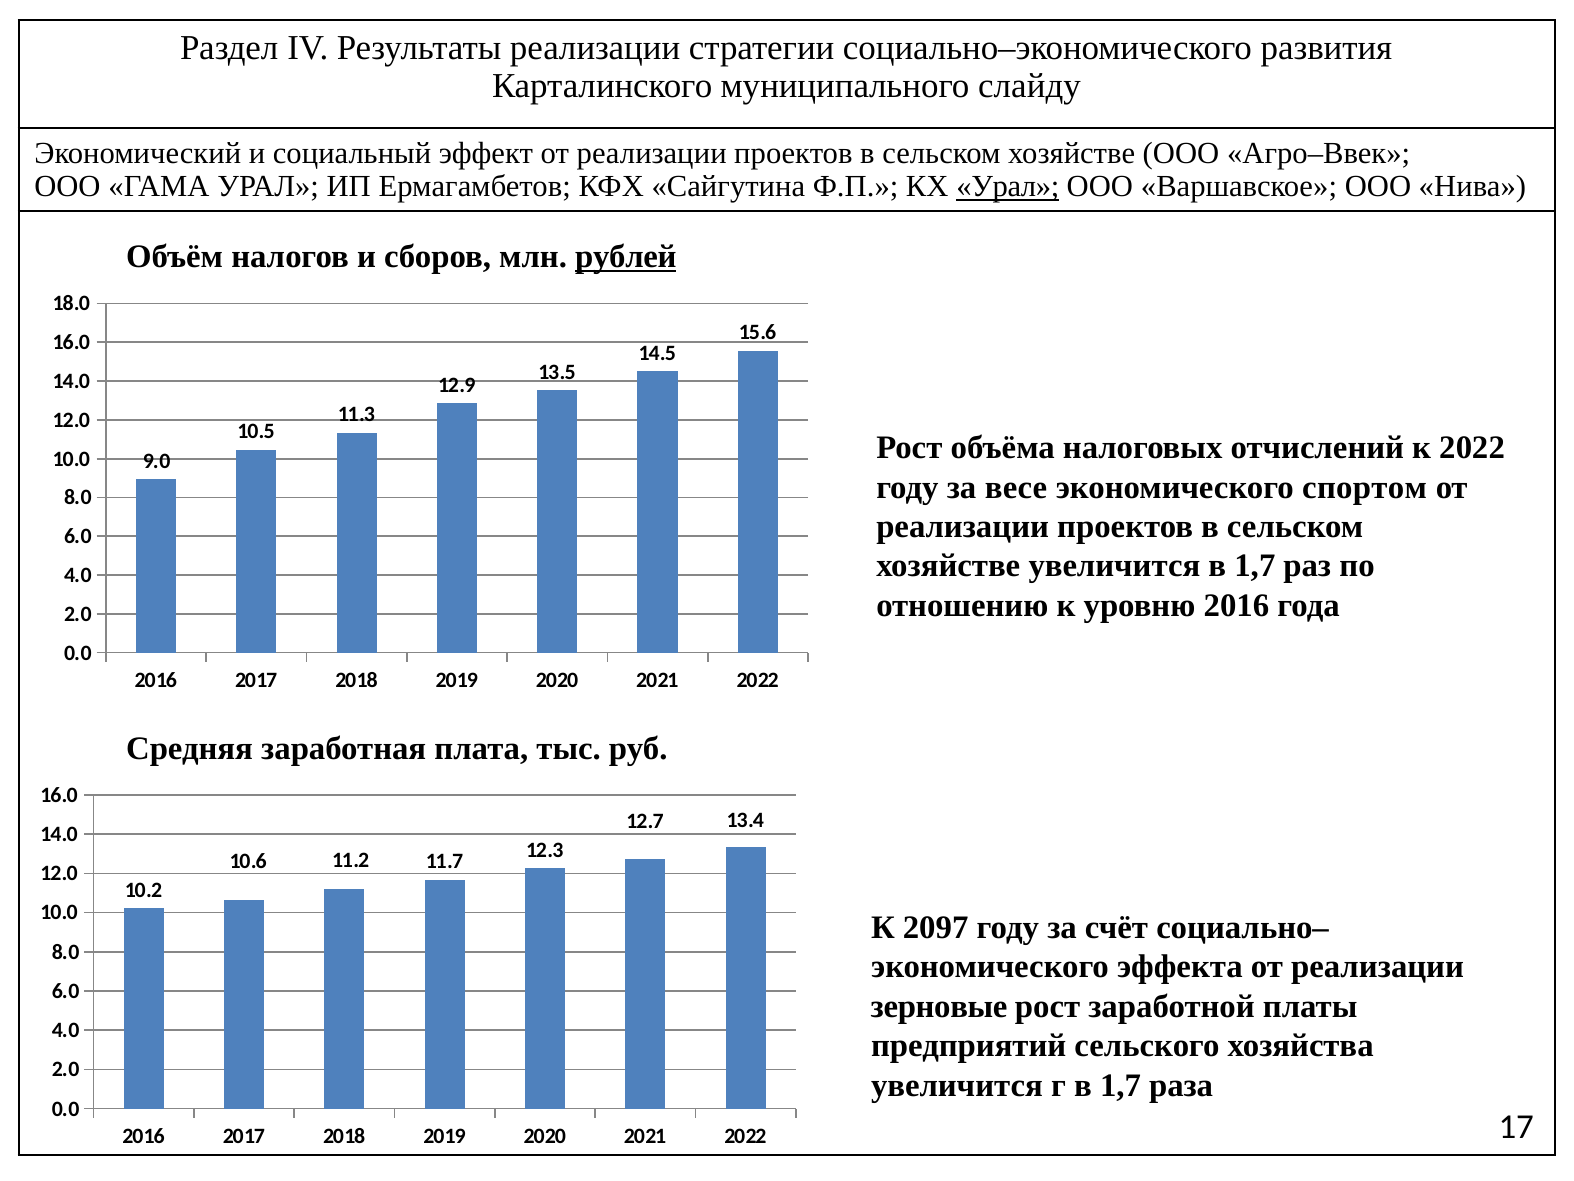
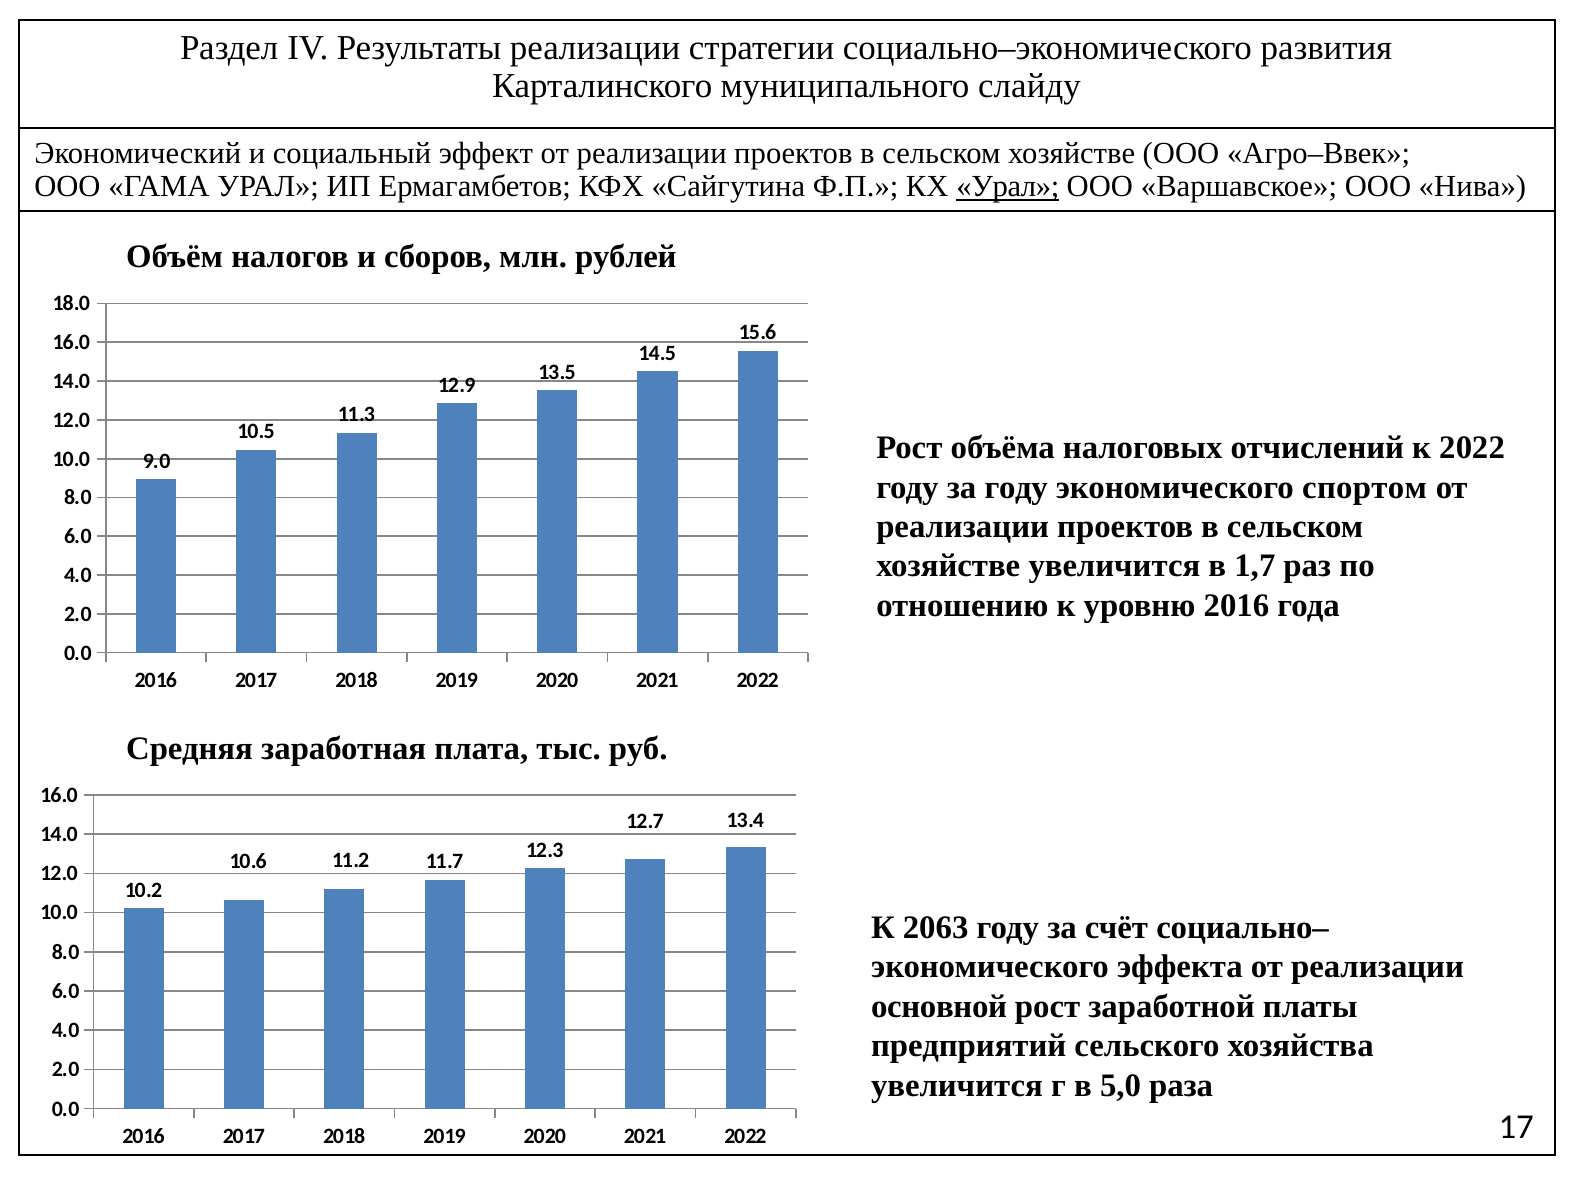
рублей underline: present -> none (626, 257)
за весе: весе -> году (1016, 487)
2097: 2097 -> 2063 (936, 927)
зерновые: зерновые -> основной (939, 1006)
г в 1,7: 1,7 -> 5,0 (1120, 1085)
